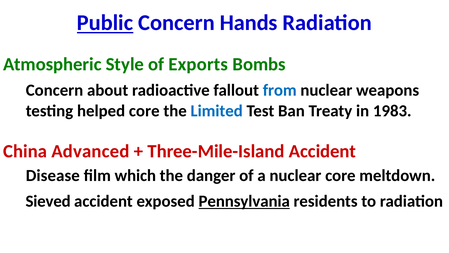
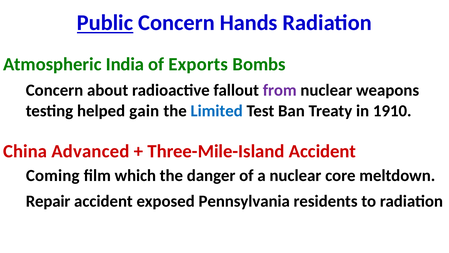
Style: Style -> India (125, 64)
from colour: blue -> purple (280, 90)
helped core: core -> gain (144, 111)
1983: 1983 -> 1910 (392, 111)
Disease: Disease -> Coming (53, 175)
Sieved: Sieved -> Repair (48, 201)
Pennsylvania underline: present -> none (244, 201)
